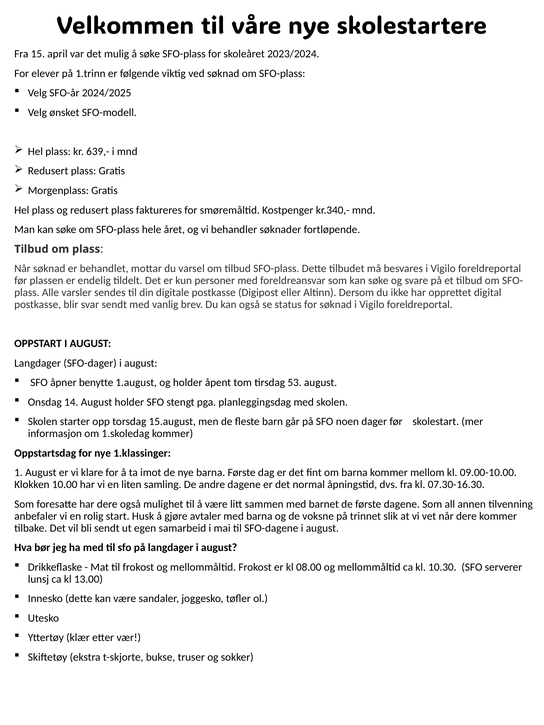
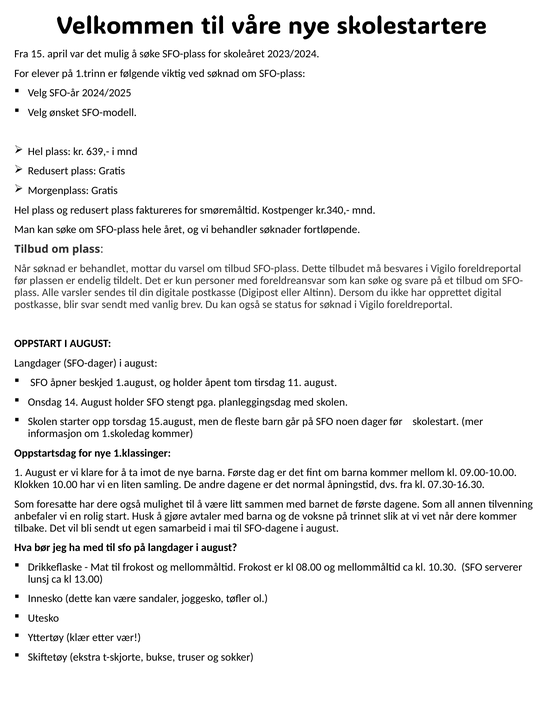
benytte: benytte -> beskjed (96, 383)
53: 53 -> 11 (295, 383)
